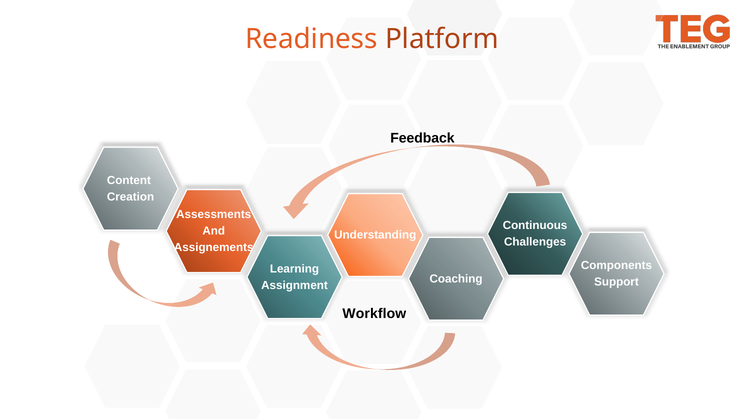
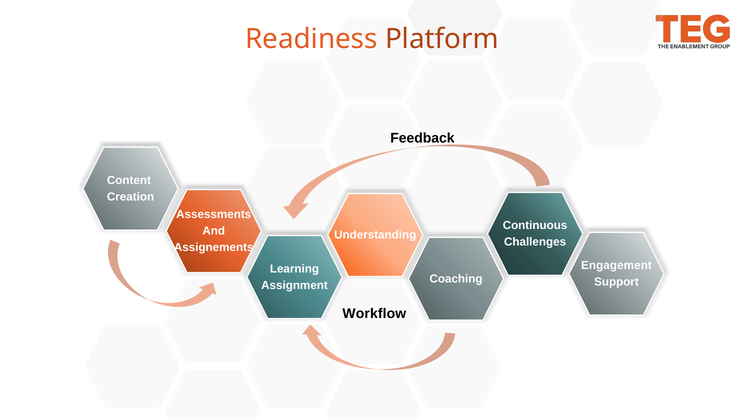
Components: Components -> Engagement (616, 265)
